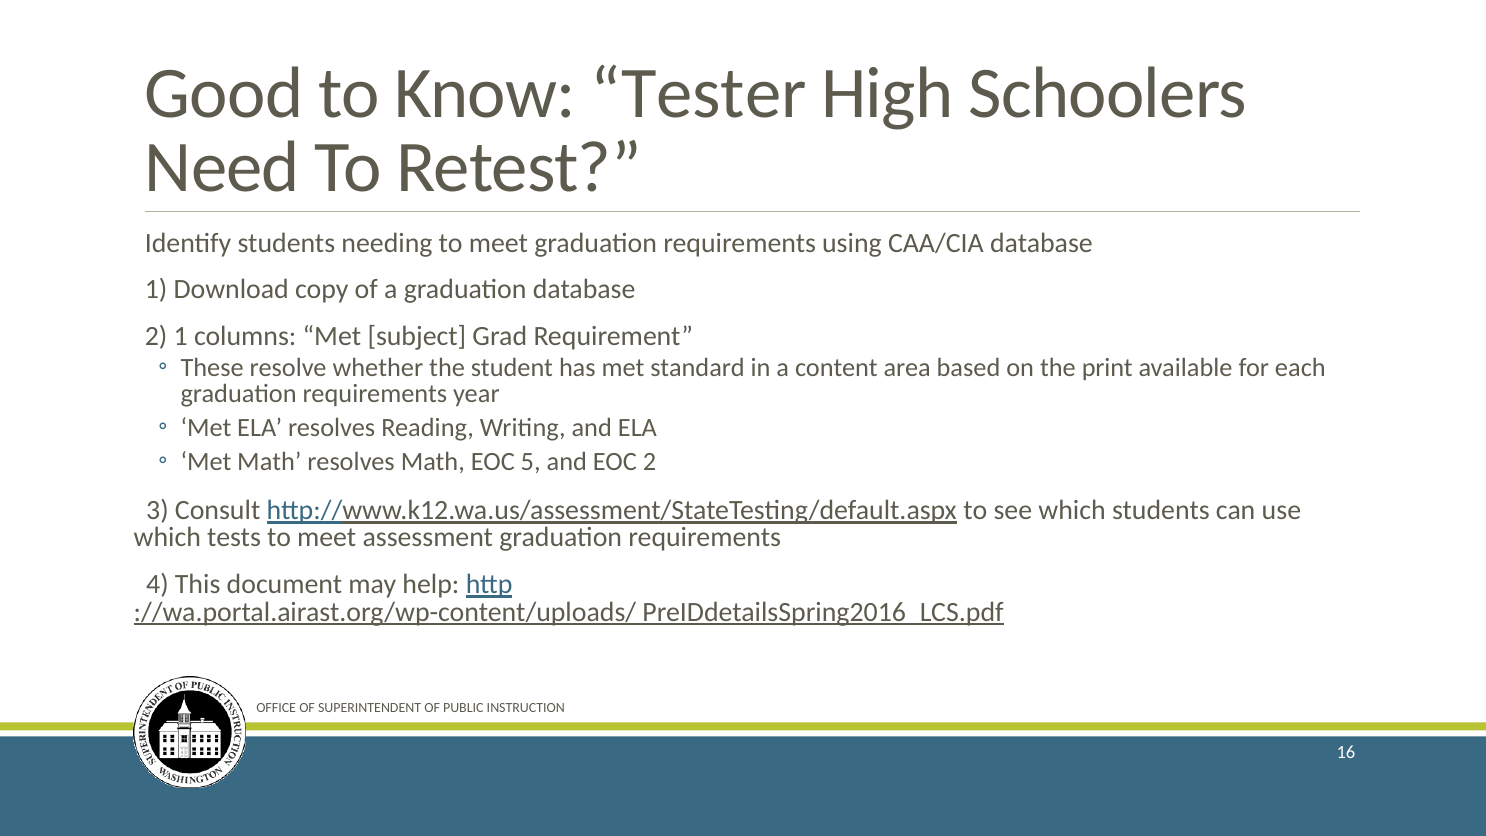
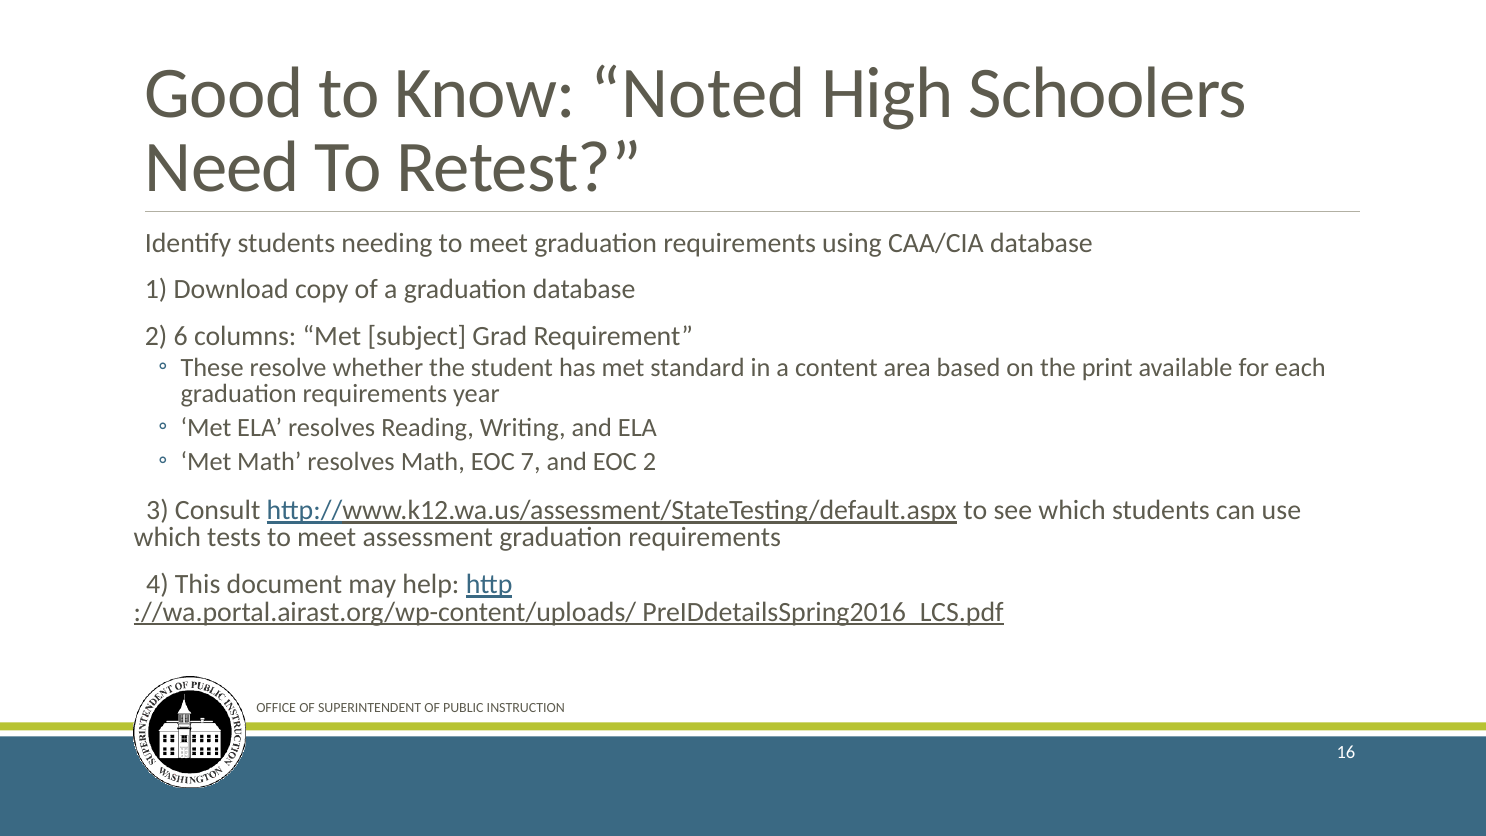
Tester: Tester -> Noted (699, 93)
2 1: 1 -> 6 (181, 336)
5: 5 -> 7 (531, 461)
